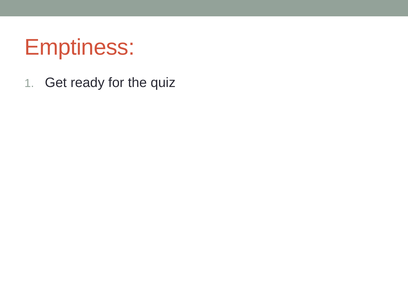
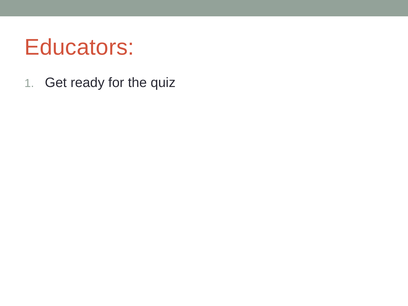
Emptiness: Emptiness -> Educators (79, 47)
